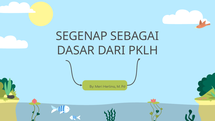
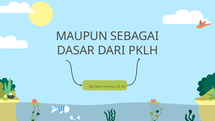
SEGENAP: SEGENAP -> MAUPUN (82, 36)
